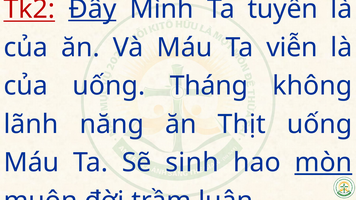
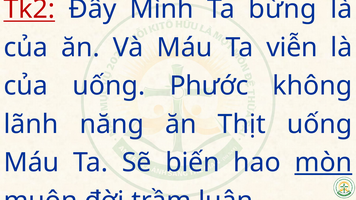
Đây underline: present -> none (92, 9)
tuyền: tuyền -> bừng (282, 9)
Tháng: Tháng -> Phước (209, 86)
sinh: sinh -> biến (192, 163)
